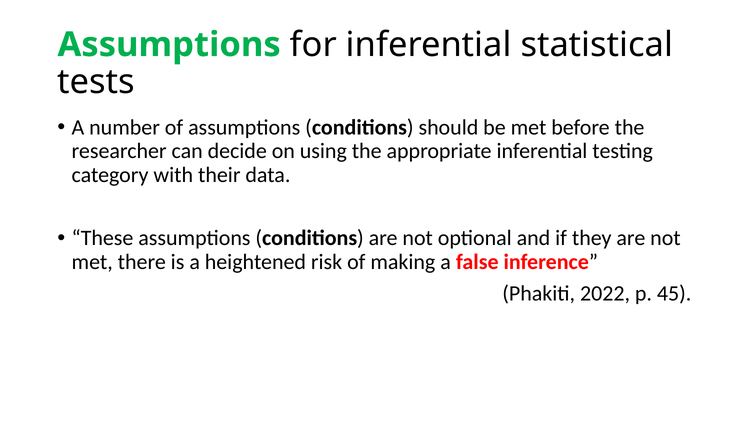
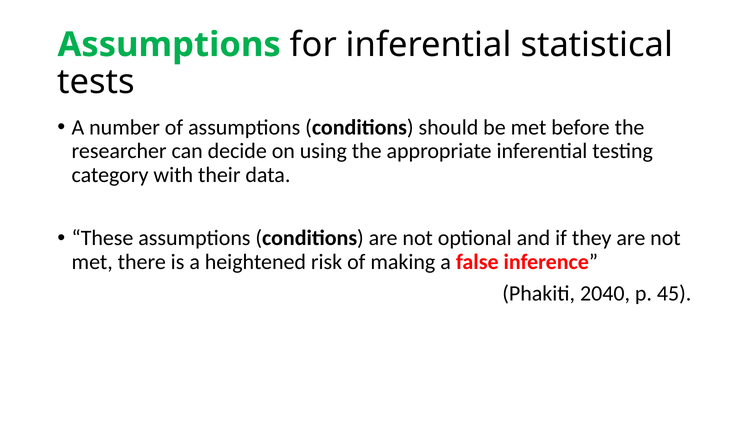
2022: 2022 -> 2040 (605, 294)
